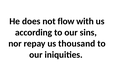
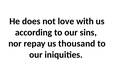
flow: flow -> love (66, 21)
